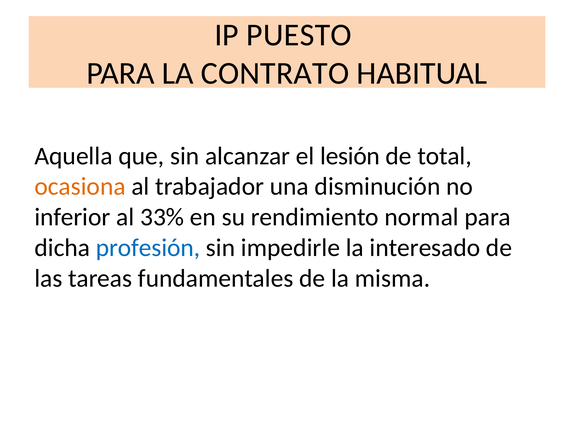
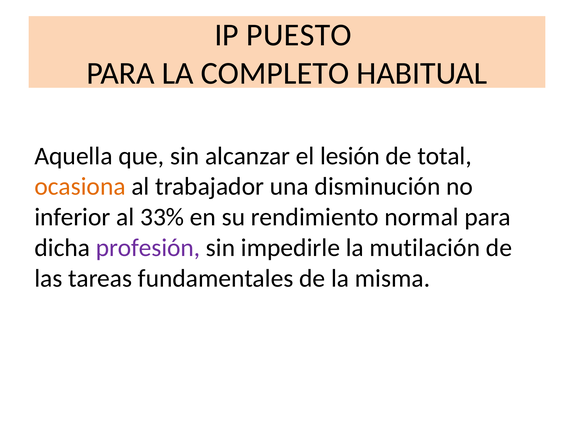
CONTRATO: CONTRATO -> COMPLETO (275, 73)
profesión colour: blue -> purple (148, 248)
interesado: interesado -> mutilación (425, 248)
